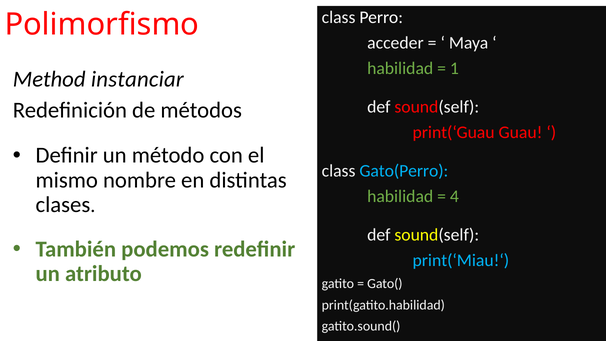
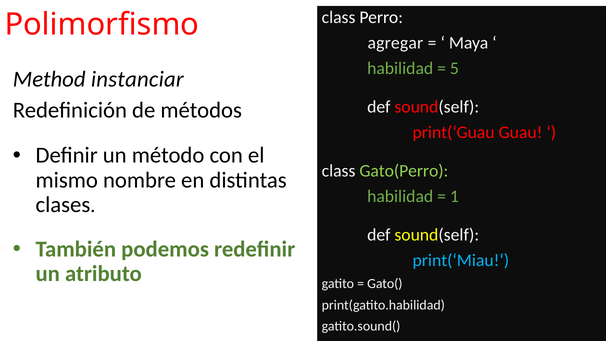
acceder: acceder -> agregar (395, 43)
1: 1 -> 5 (454, 68)
Gato(Perro colour: light blue -> light green (404, 171)
4: 4 -> 1 (454, 196)
